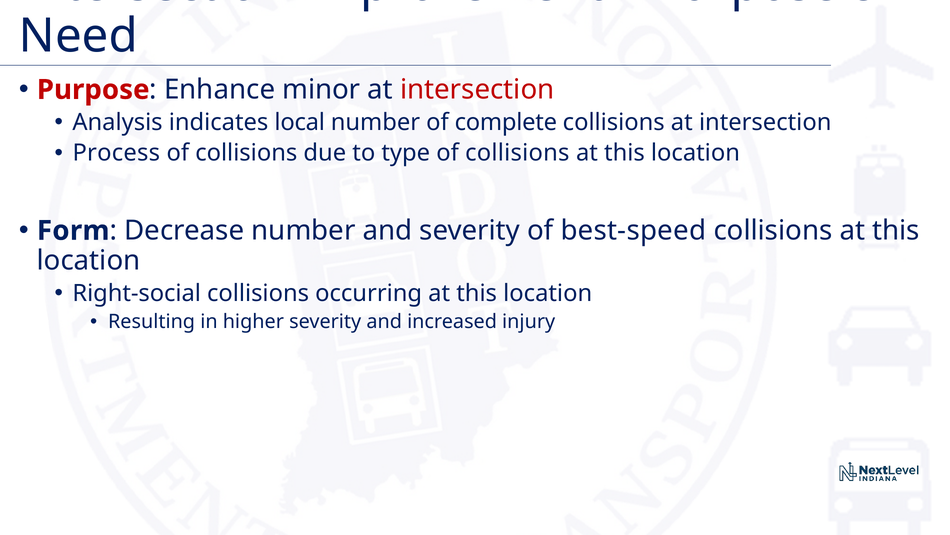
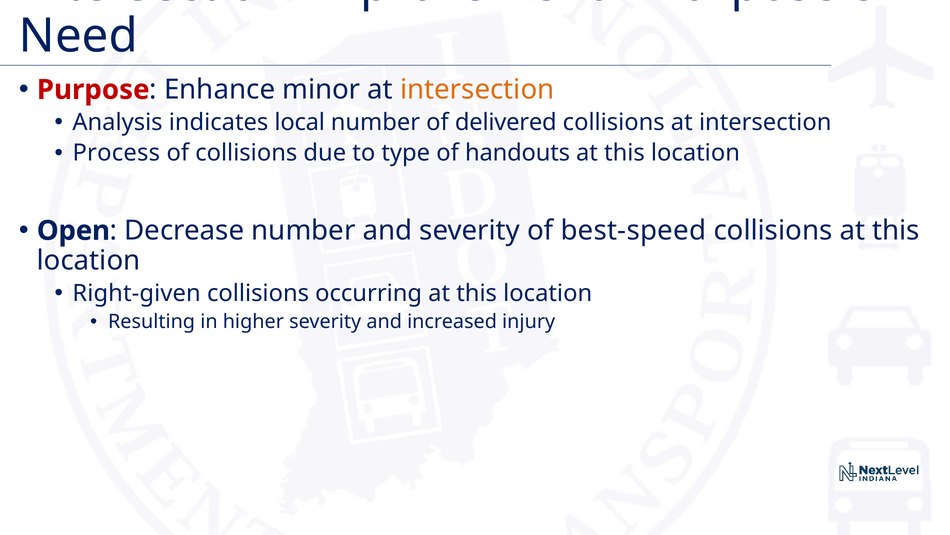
intersection colour: red -> orange (477, 90)
complete: complete -> delivered (506, 122)
type of collisions: collisions -> handouts (518, 153)
Form: Form -> Open (73, 230)
Right-social: Right-social -> Right-given (137, 293)
